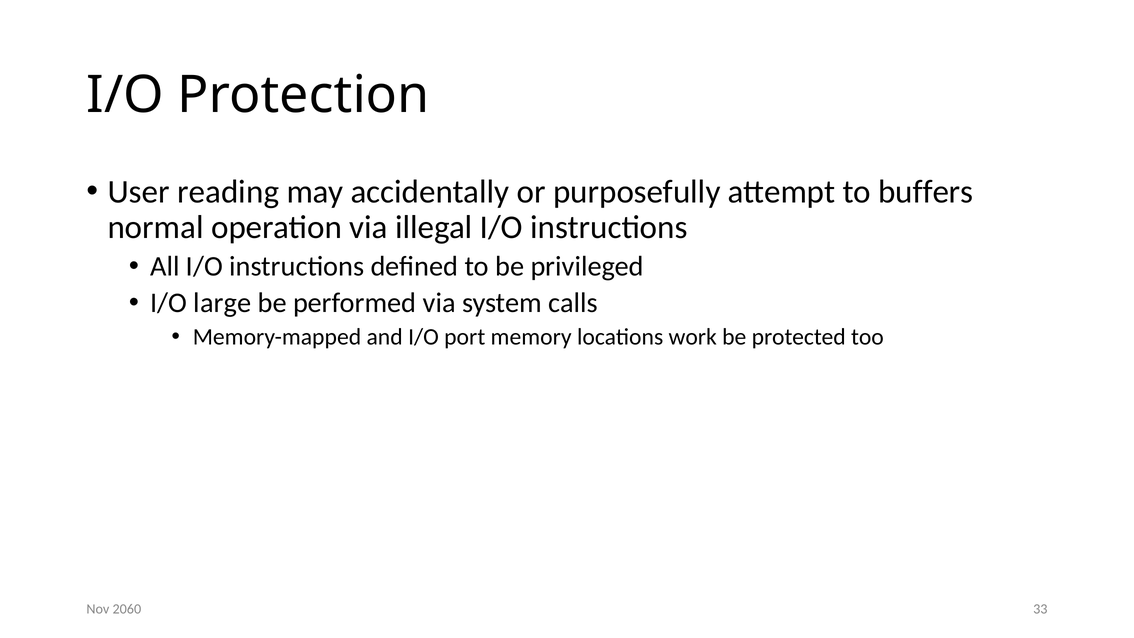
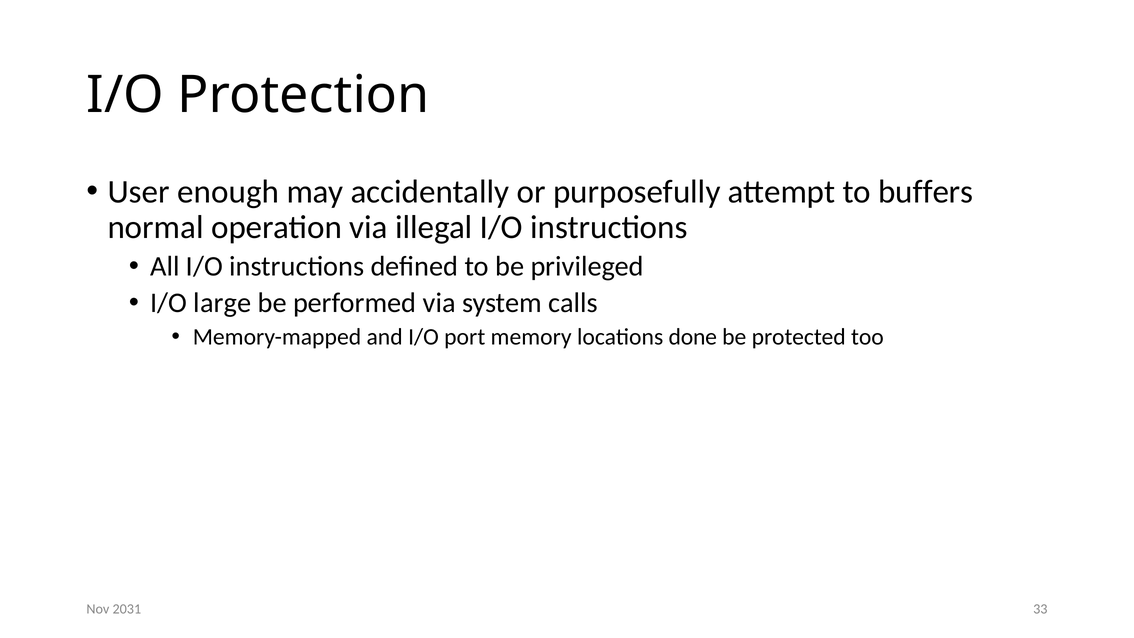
reading: reading -> enough (228, 192)
work: work -> done (693, 337)
2060: 2060 -> 2031 (127, 609)
